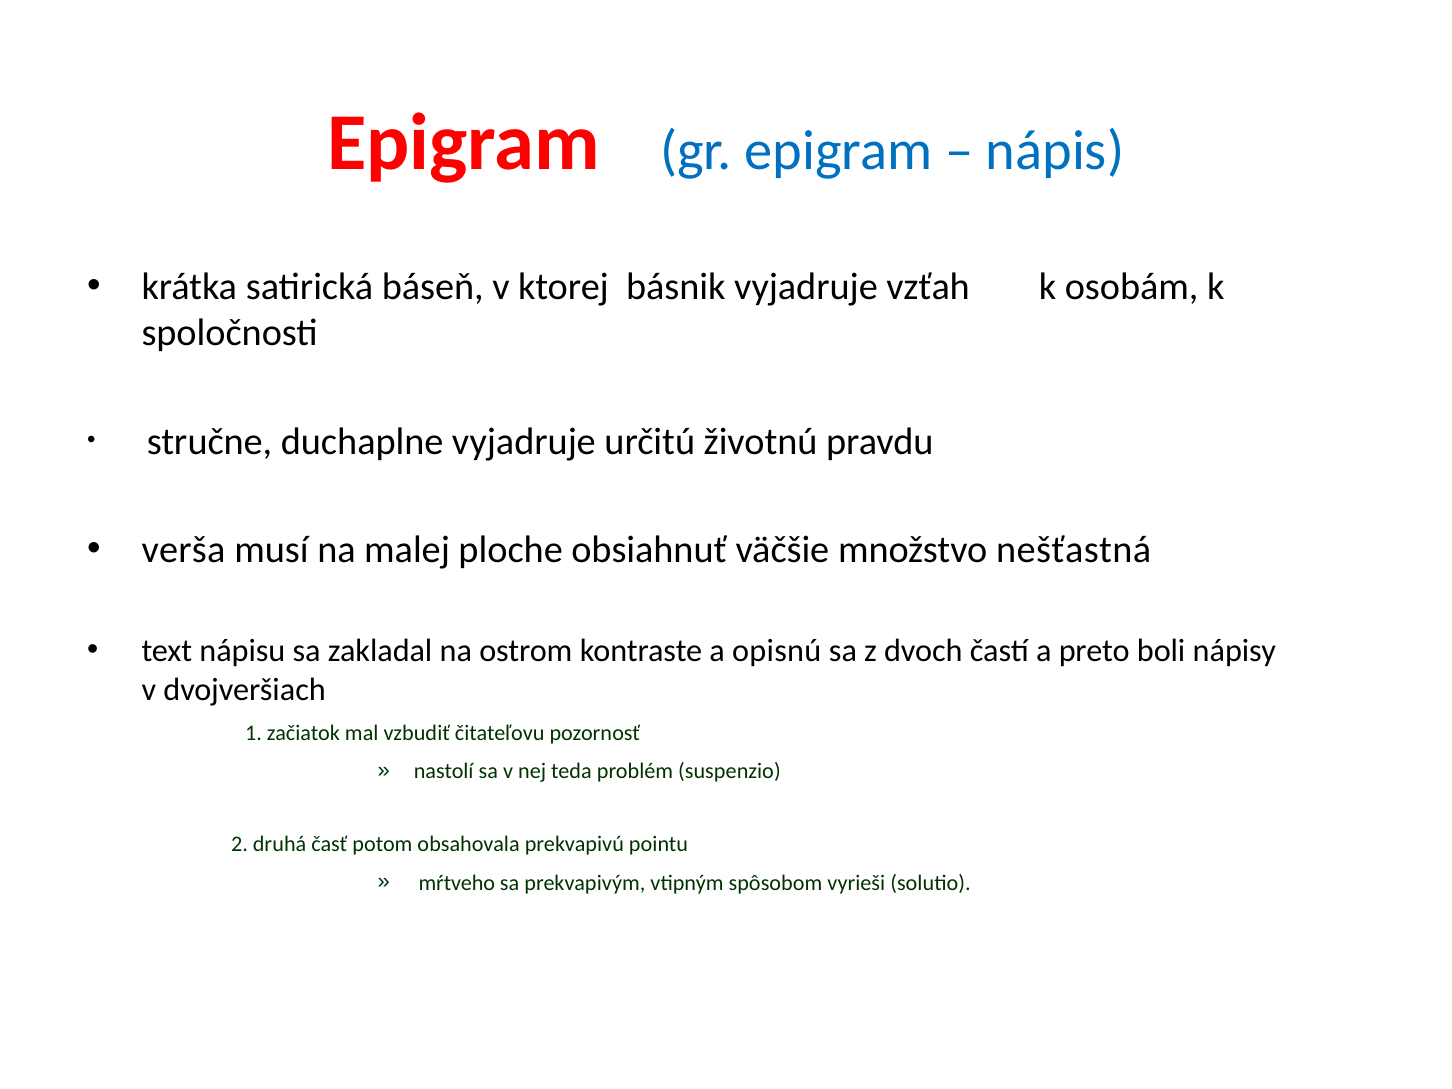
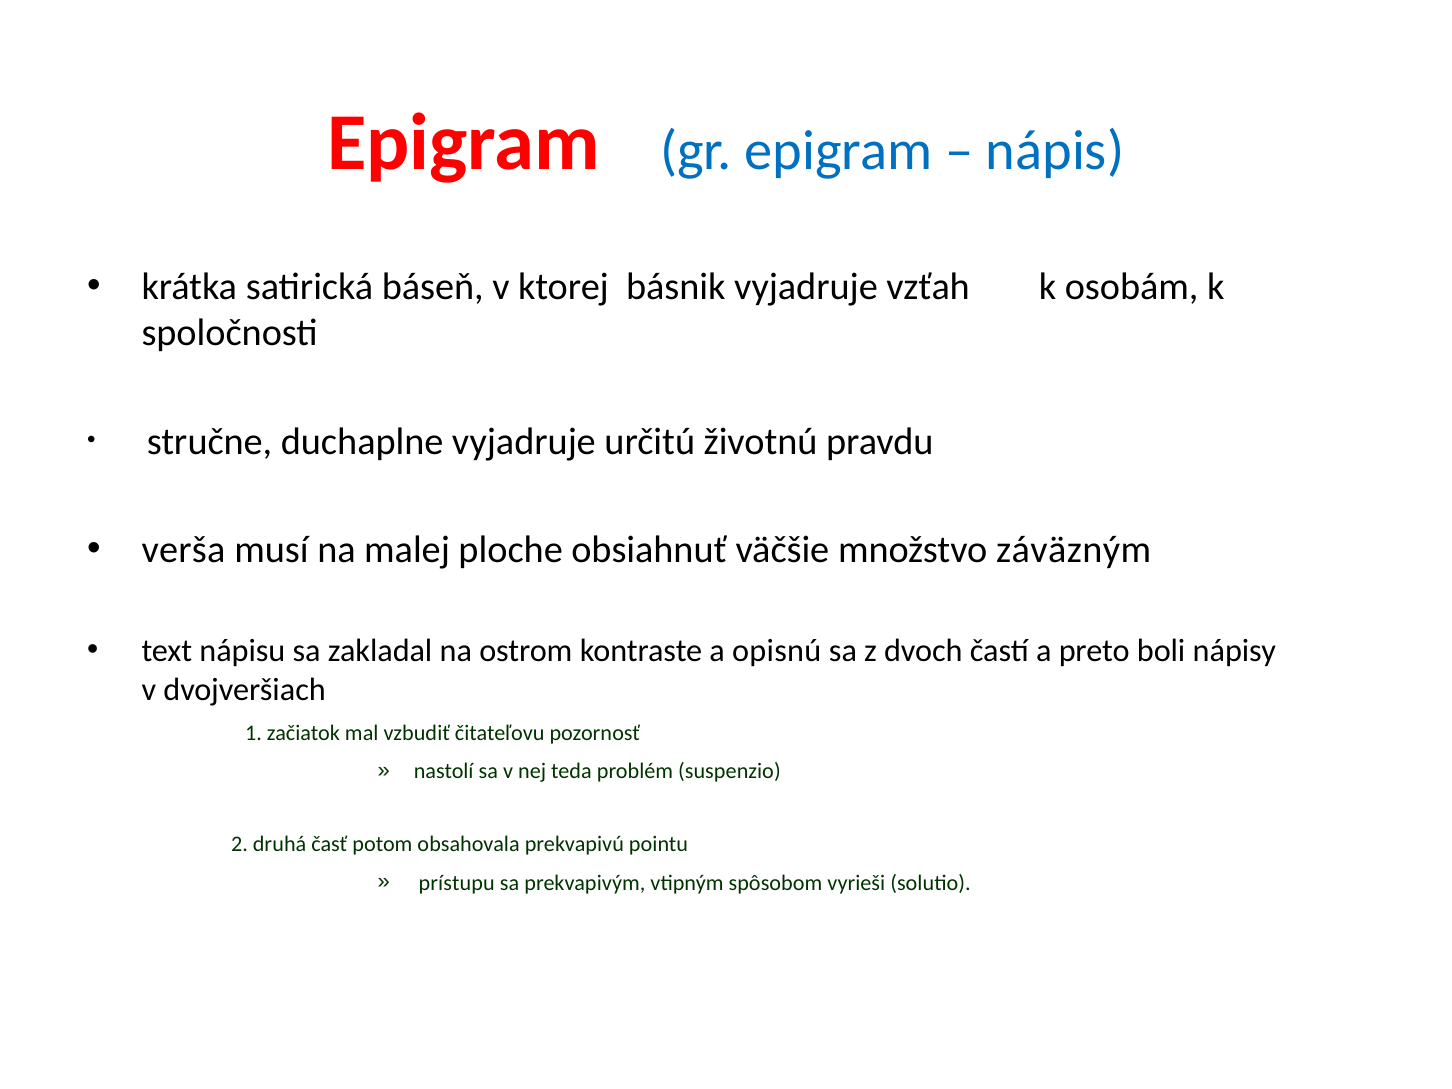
nešťastná: nešťastná -> záväzným (1074, 550)
mŕtveho: mŕtveho -> prístupu (457, 883)
